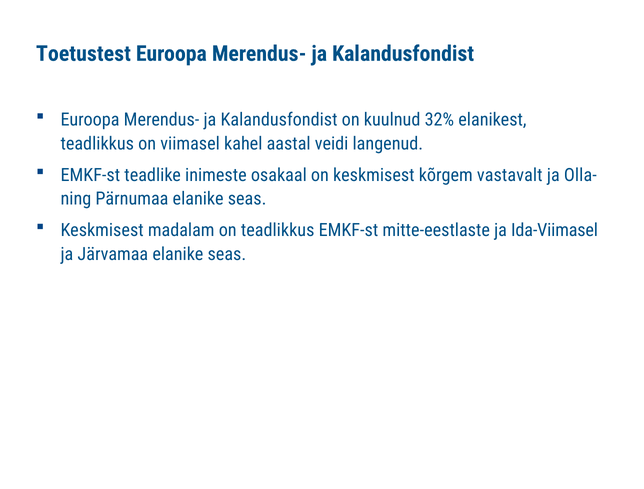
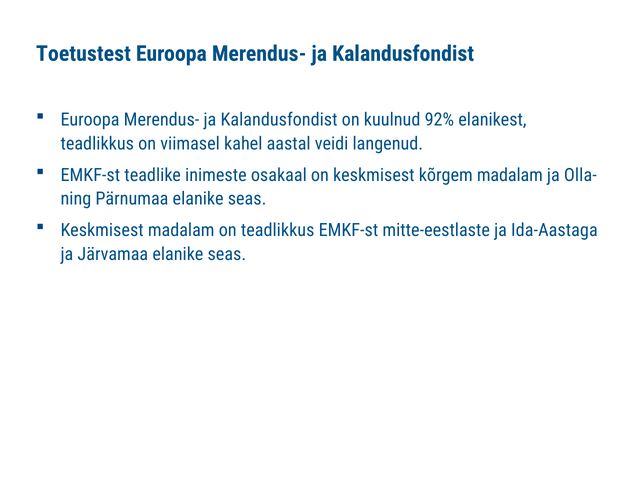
32%: 32% -> 92% (439, 120)
kõrgem vastavalt: vastavalt -> madalam (510, 175)
Ida-Viimasel: Ida-Viimasel -> Ida-Aastaga (554, 230)
